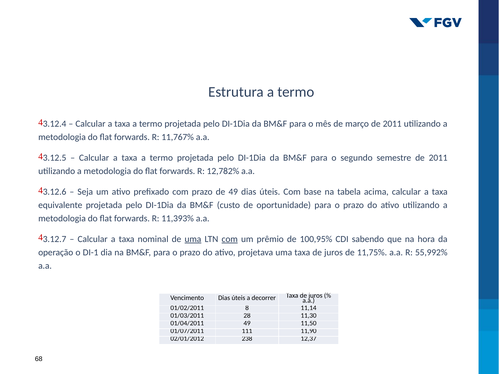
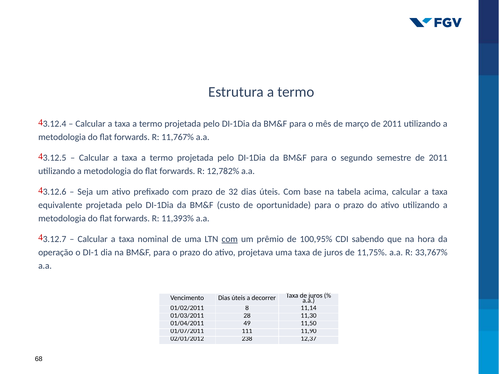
de 49: 49 -> 32 (233, 192)
uma underline: present -> none (193, 239)
55,992%: 55,992% -> 33,767% (431, 253)
